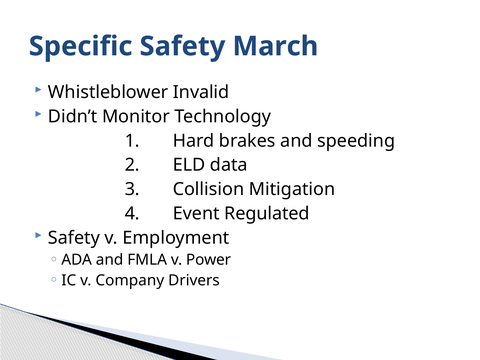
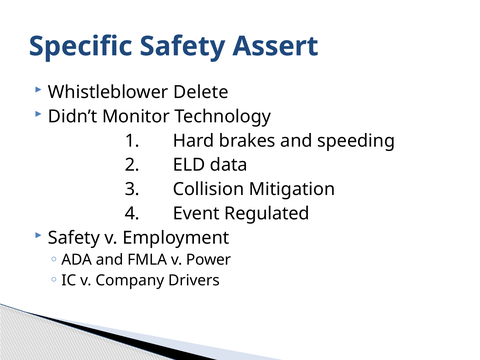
March: March -> Assert (275, 46)
Invalid: Invalid -> Delete (201, 92)
